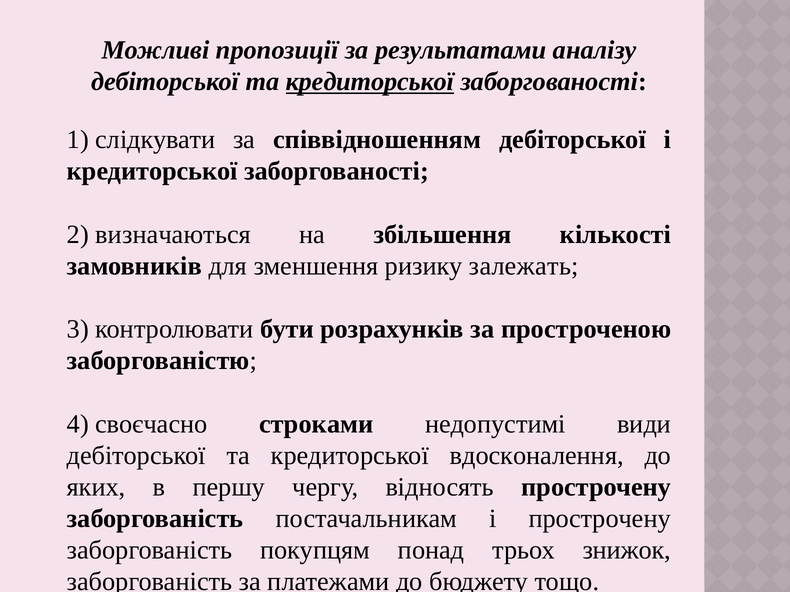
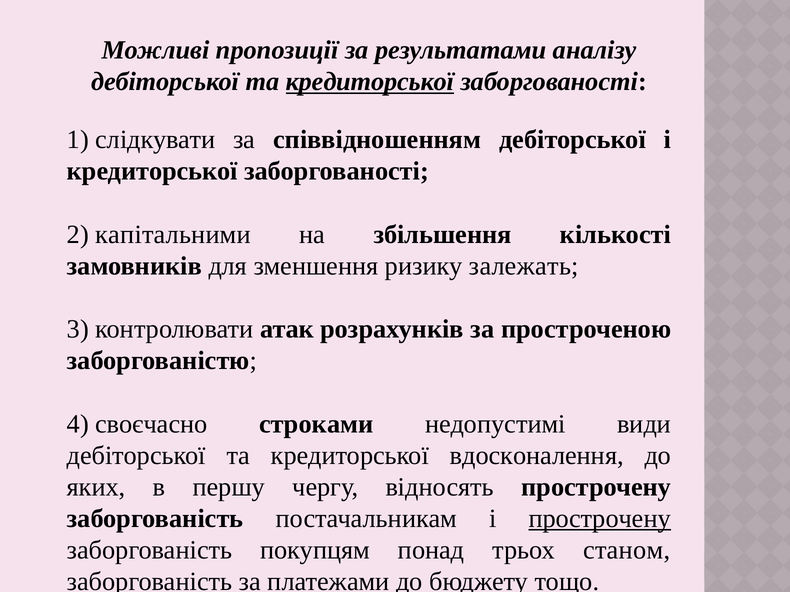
визначаються: визначаються -> капітальними (173, 235)
бути: бути -> атак (287, 329)
прострочену underline: none -> present (600, 519)
знижок: знижок -> станом (627, 551)
